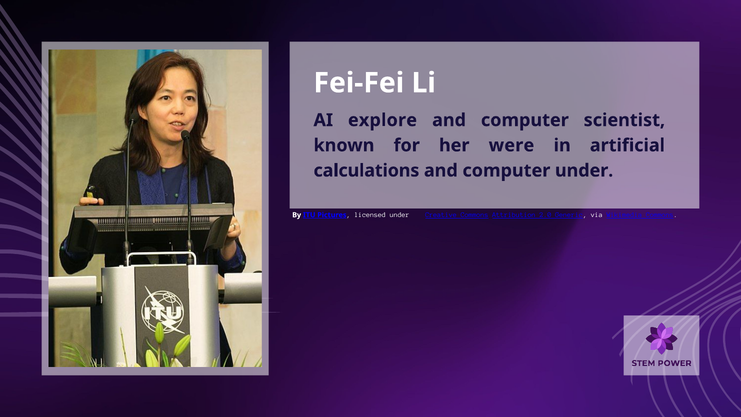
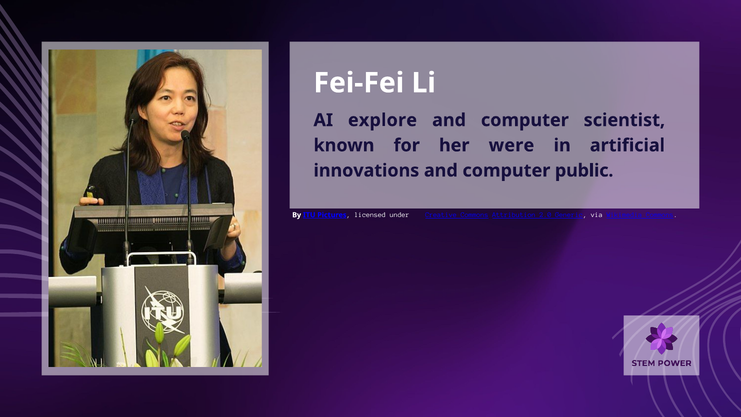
calculations: calculations -> innovations (366, 171)
computer under: under -> public (584, 171)
